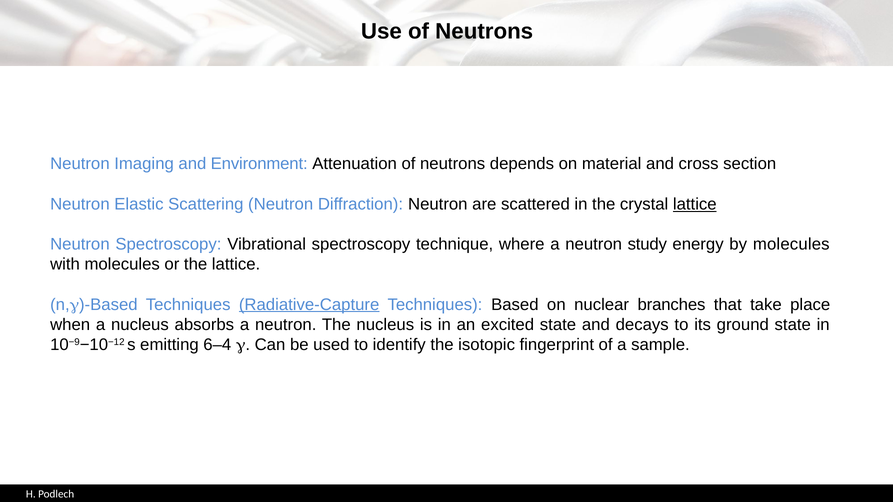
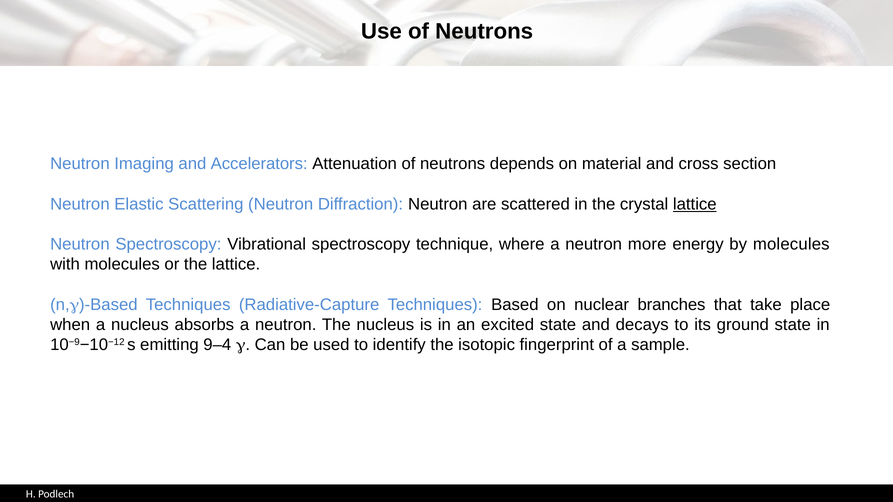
Environment: Environment -> Accelerators (259, 164)
study: study -> more (647, 244)
Radiative-Capture underline: present -> none (309, 305)
6–4: 6–4 -> 9–4 (217, 345)
